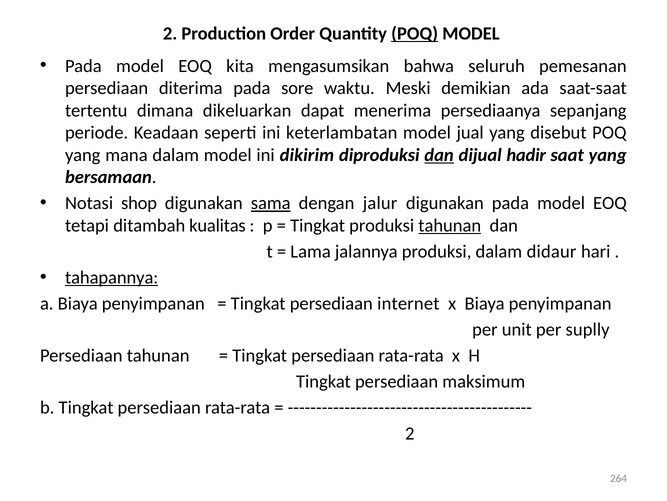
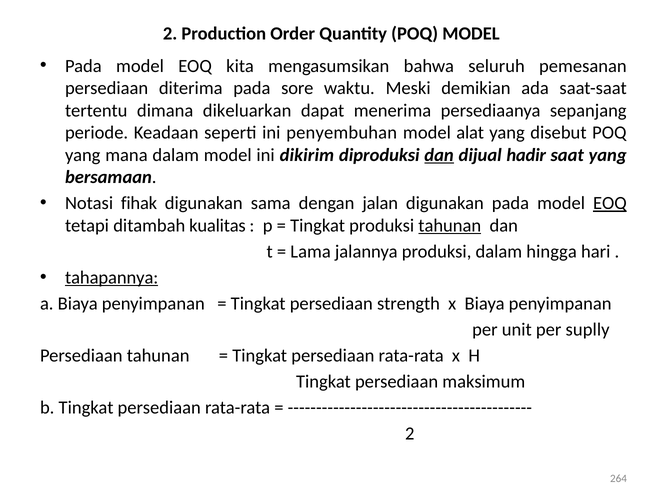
POQ underline: present -> none (415, 34)
keterlambatan: keterlambatan -> penyembuhan (342, 133)
jual: jual -> alat (470, 133)
shop: shop -> fihak (139, 203)
sama underline: present -> none (271, 203)
jalur: jalur -> jalan (380, 203)
EOQ underline: none -> present (610, 203)
didaur: didaur -> hingga (552, 251)
internet: internet -> strength (408, 303)
